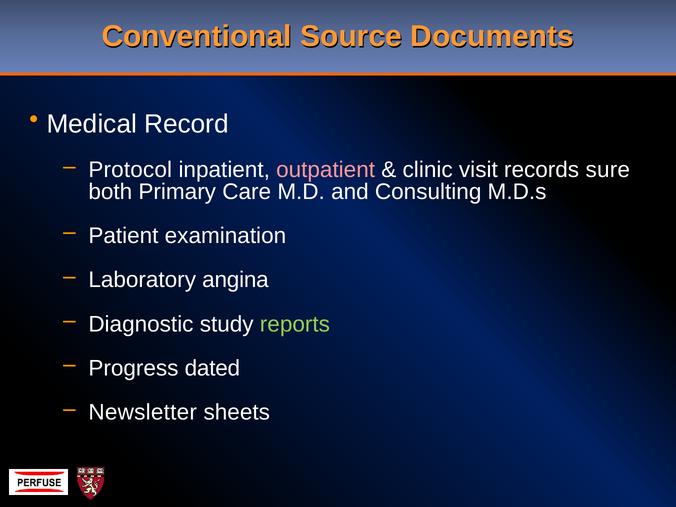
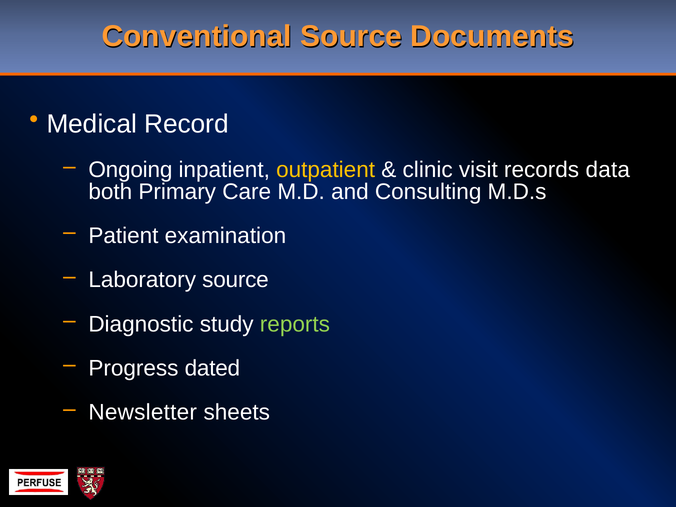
Protocol: Protocol -> Ongoing (130, 170)
outpatient colour: pink -> yellow (326, 170)
sure: sure -> data (608, 170)
Laboratory angina: angina -> source (236, 280)
